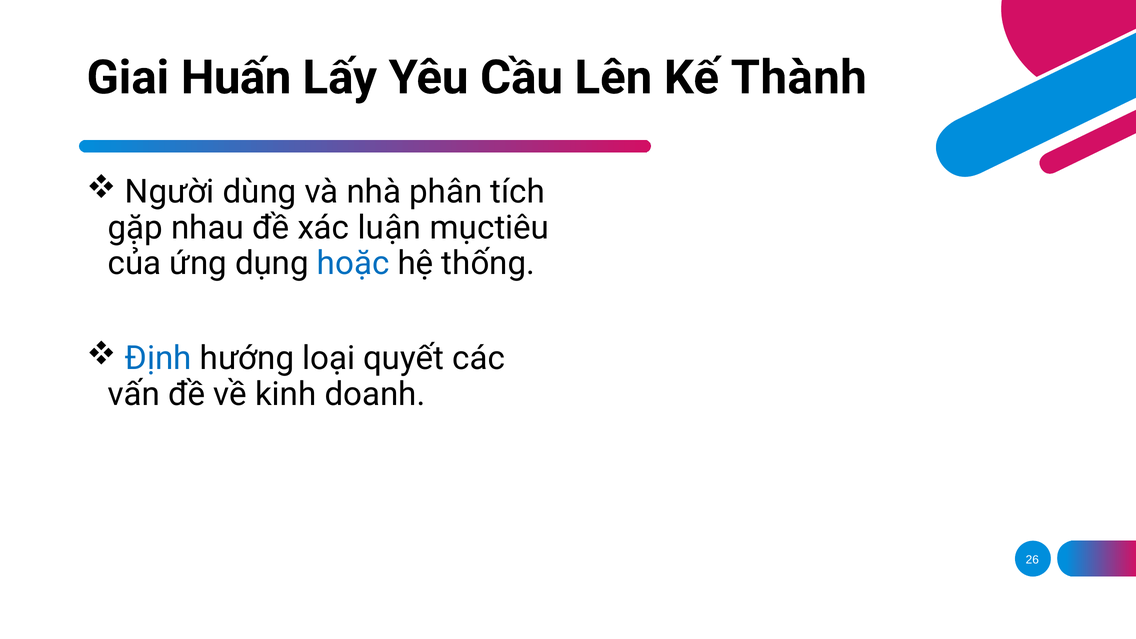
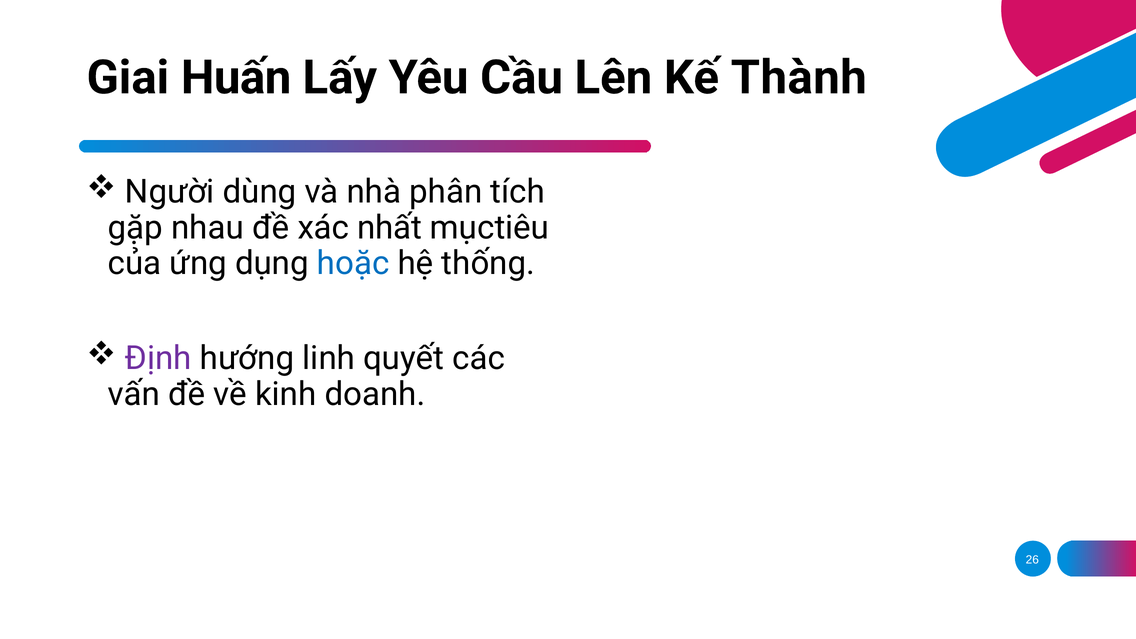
luận: luận -> nhất (390, 228)
Định colour: blue -> purple (158, 359)
loại: loại -> linh (329, 359)
